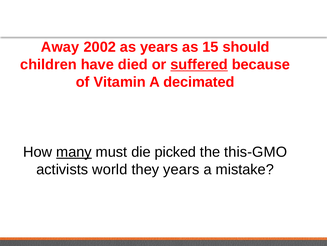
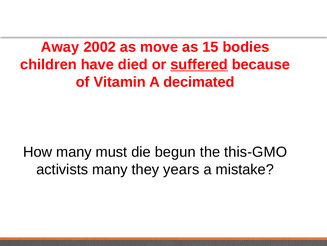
as years: years -> move (159, 47)
should: should -> bodies (246, 47)
many underline: present -> none (74, 152)
picked: picked -> begun (175, 152)
activists world: world -> many (110, 169)
